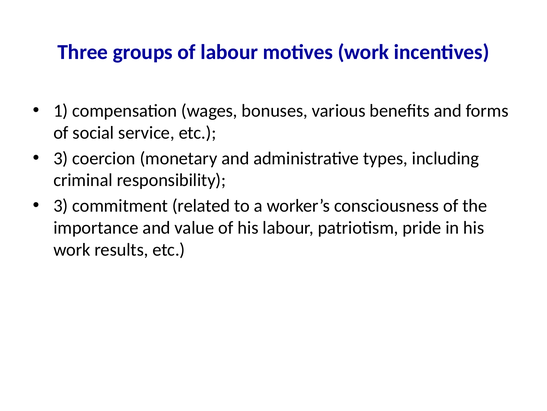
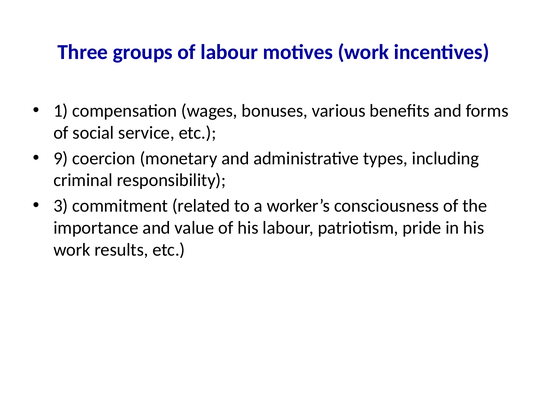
3: 3 -> 9 (61, 158)
